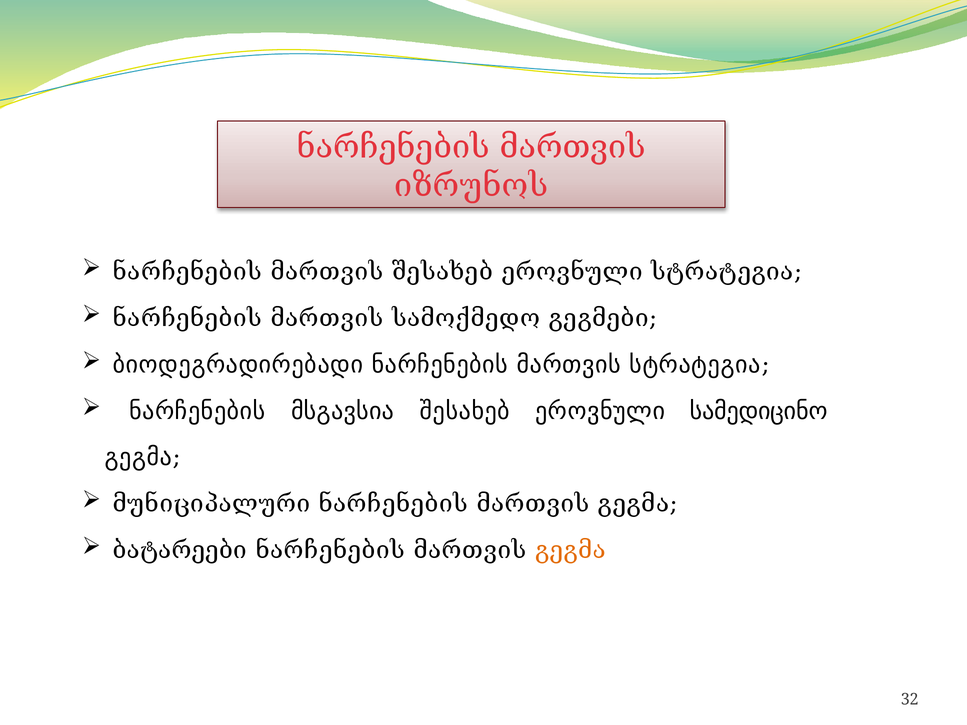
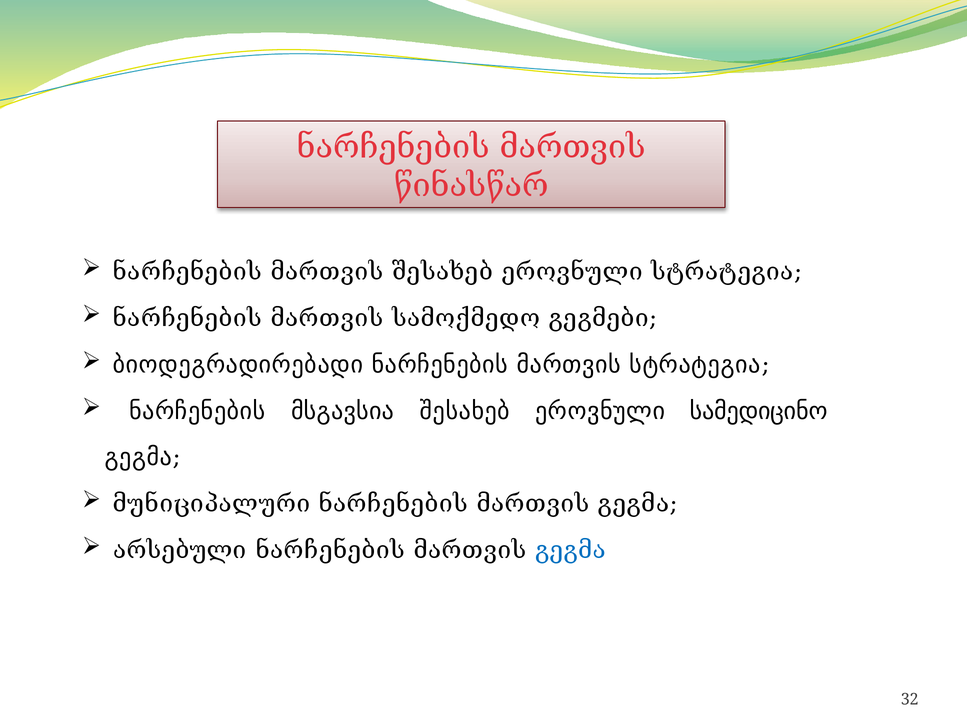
იზრუნოს: იზრუნოს -> წინასწარ (471, 186)
ბატარეები: ბატარეები -> არსებული (180, 550)
გეგმა colour: orange -> blue (571, 550)
